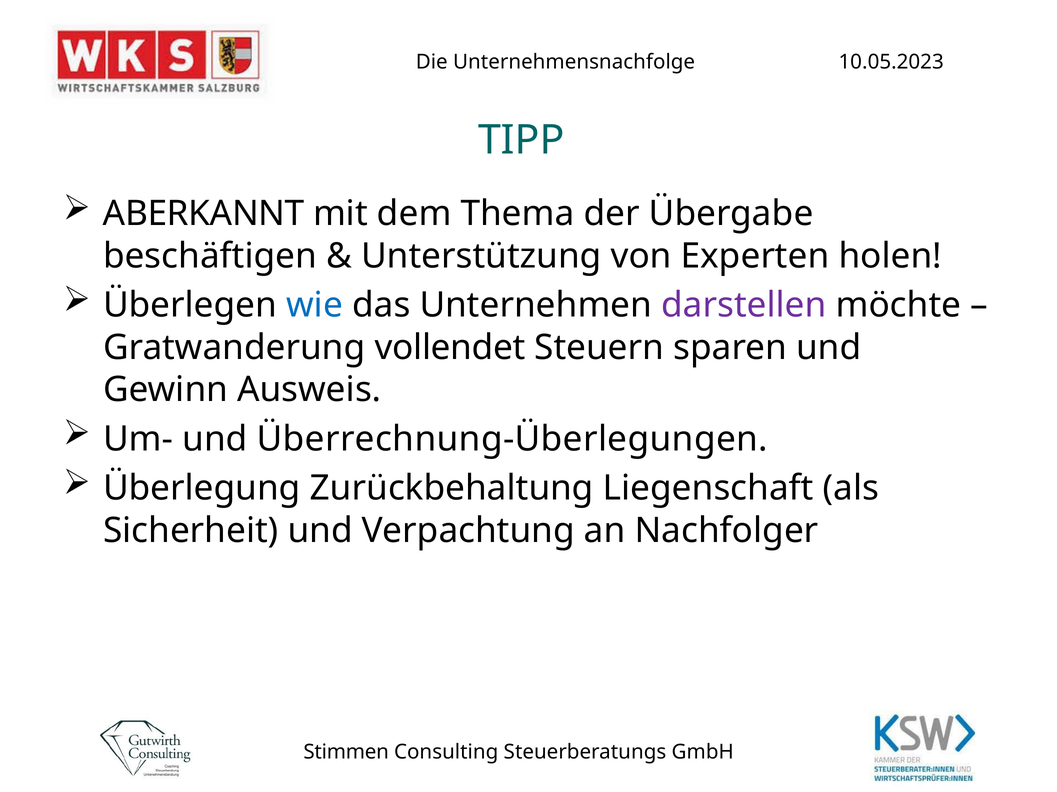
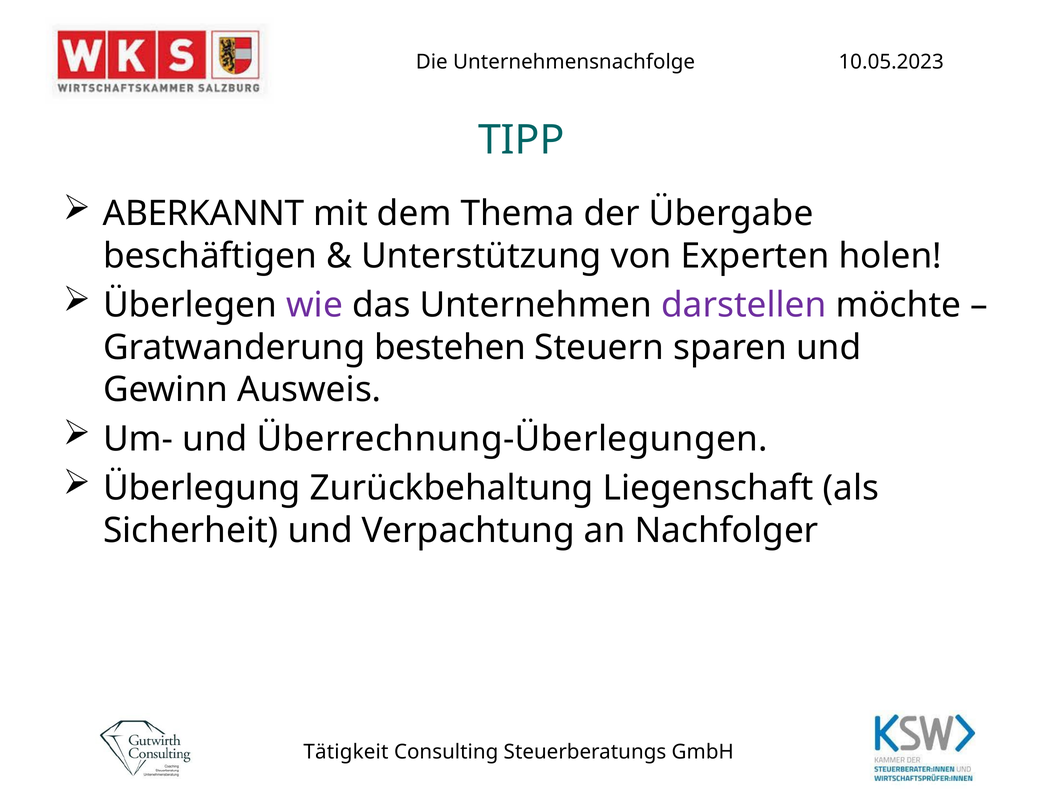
wie colour: blue -> purple (315, 305)
vollendet: vollendet -> bestehen (450, 348)
Stimmen: Stimmen -> Tätigkeit (346, 753)
